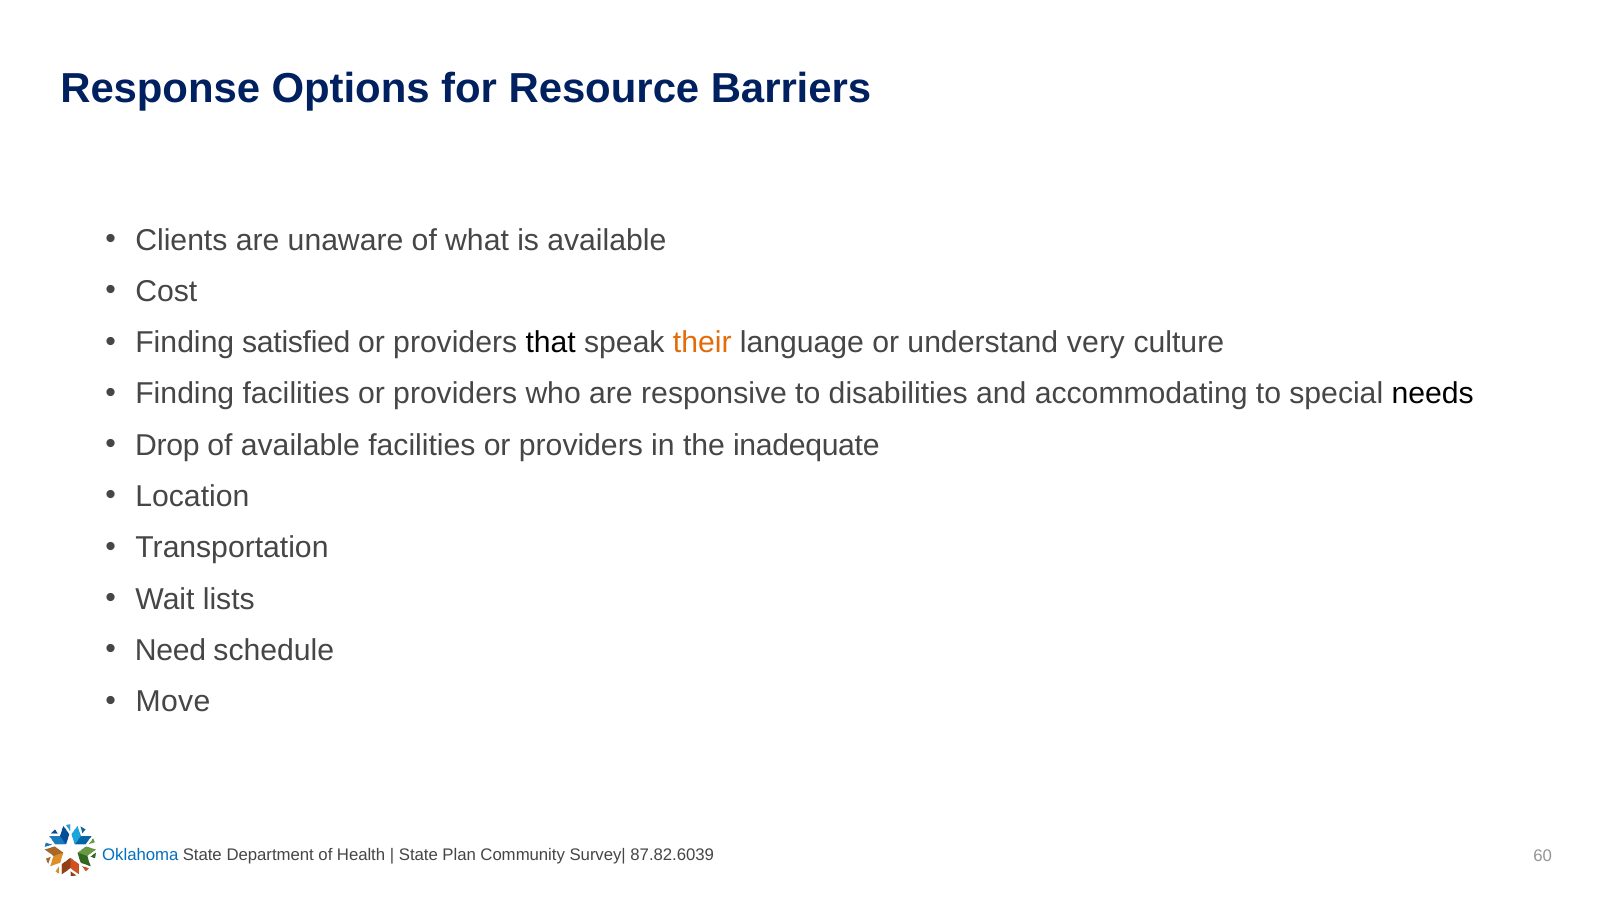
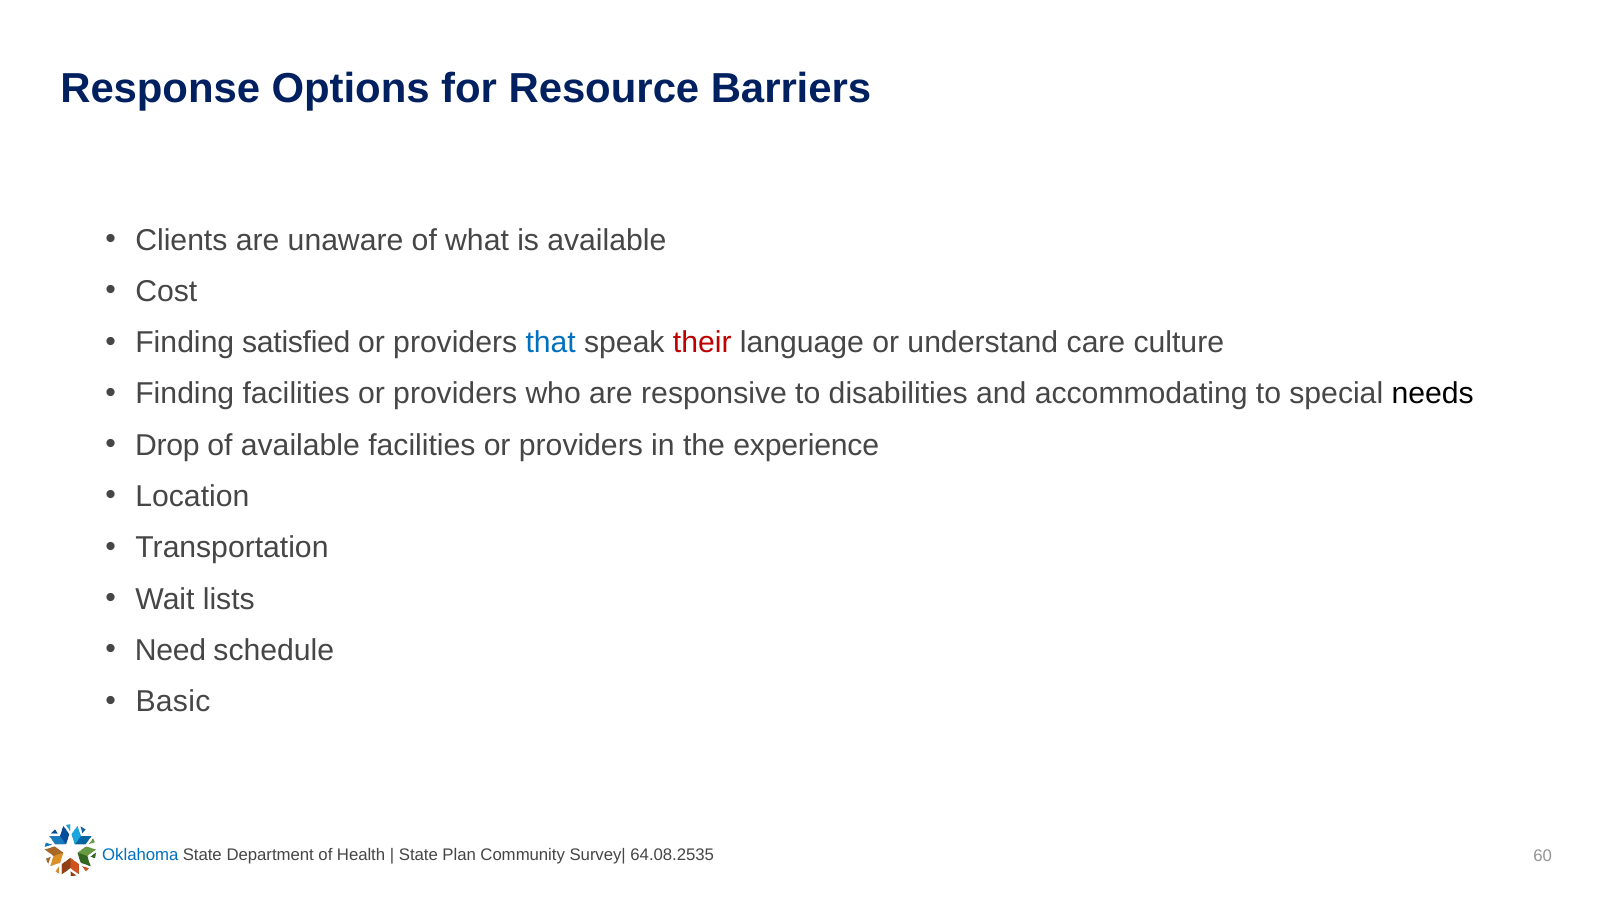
that colour: black -> blue (551, 343)
their colour: orange -> red (702, 343)
very: very -> care (1096, 343)
inadequate: inadequate -> experience (806, 445)
Move: Move -> Basic (173, 702)
87.82.6039: 87.82.6039 -> 64.08.2535 (672, 855)
